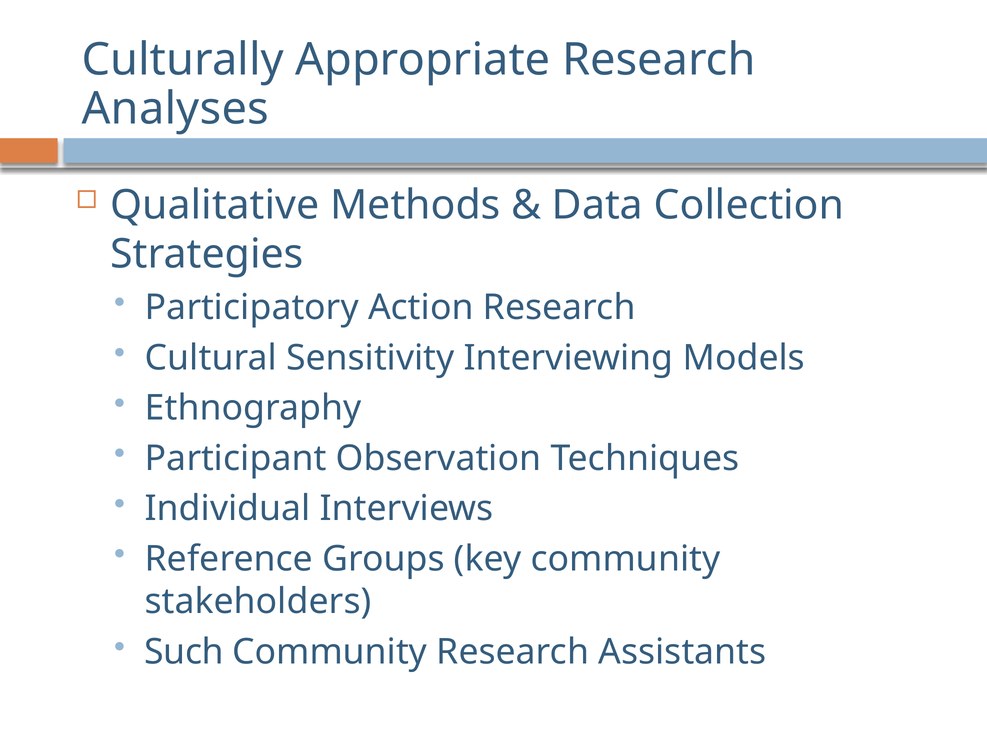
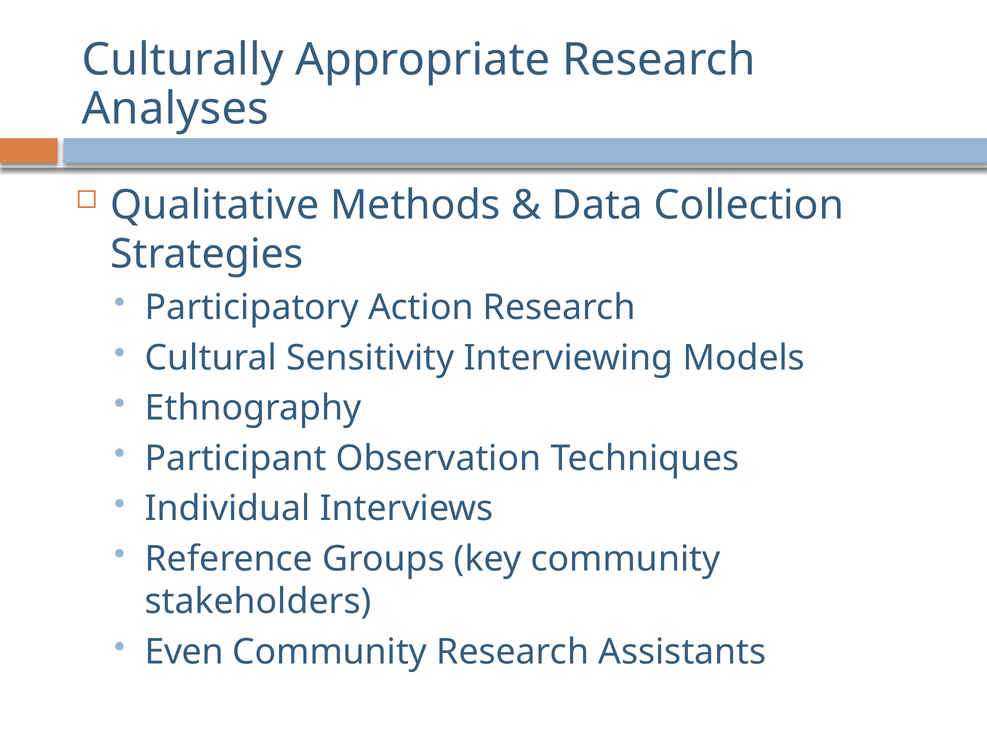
Such: Such -> Even (184, 652)
